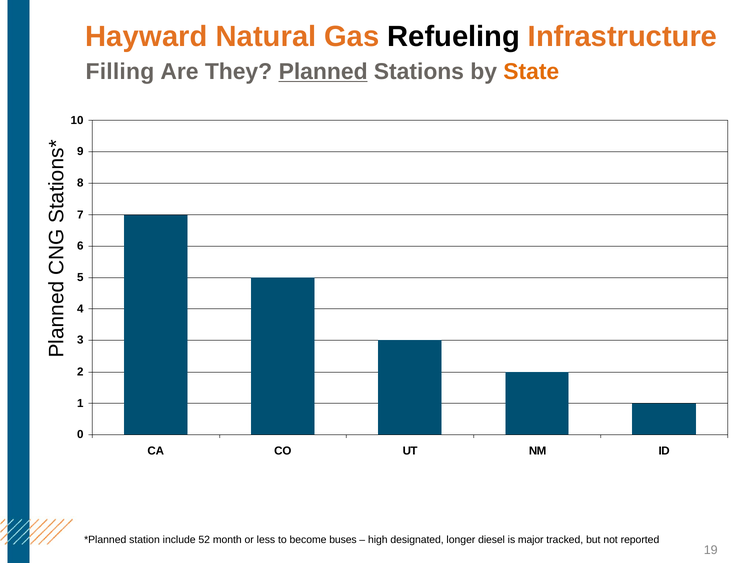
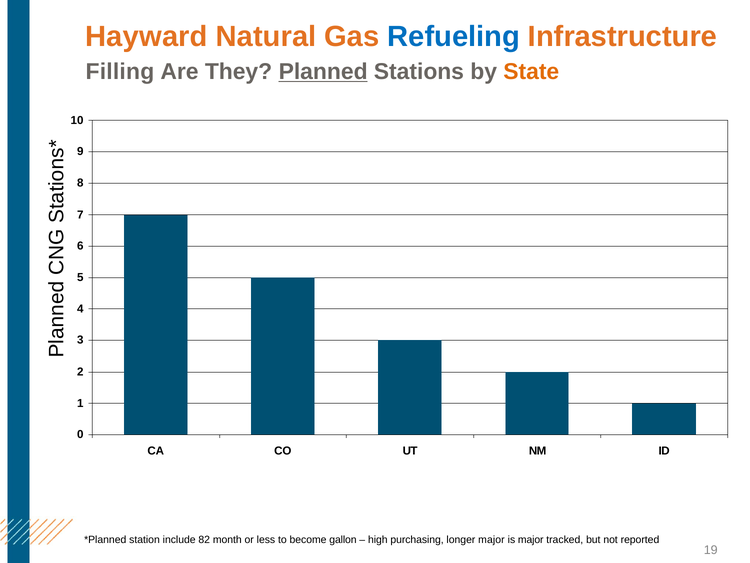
Refueling colour: black -> blue (454, 36)
52: 52 -> 82 (204, 539)
buses: buses -> gallon (343, 539)
designated: designated -> purchasing (417, 539)
longer diesel: diesel -> major (491, 539)
